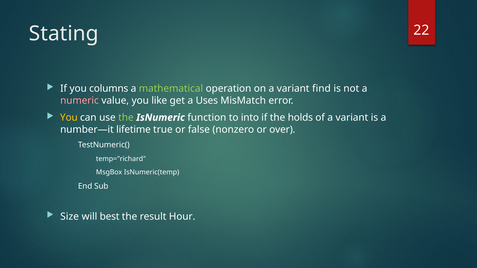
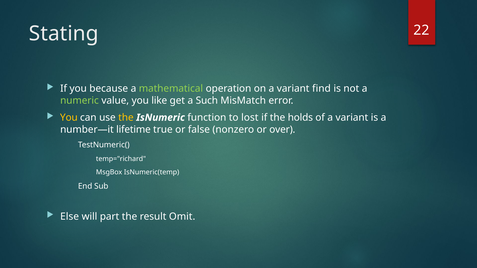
columns: columns -> because (109, 89)
numeric colour: pink -> light green (79, 101)
Uses: Uses -> Such (207, 101)
the colour: light green -> yellow (126, 118)
into: into -> lost (250, 118)
Size: Size -> Else (70, 217)
best: best -> part (110, 217)
Hour: Hour -> Omit (182, 217)
